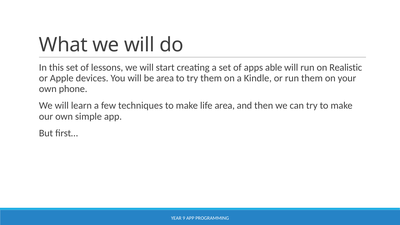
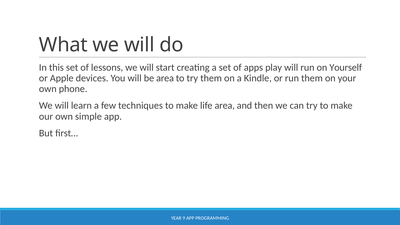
able: able -> play (274, 67)
Realistic: Realistic -> Yourself (346, 67)
